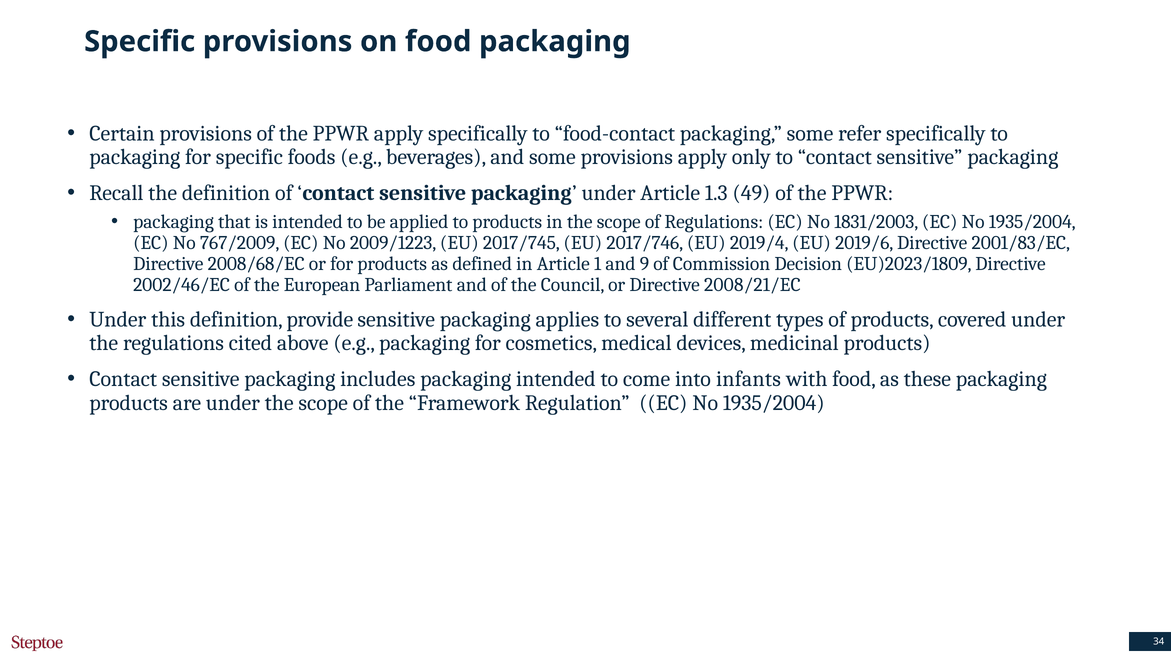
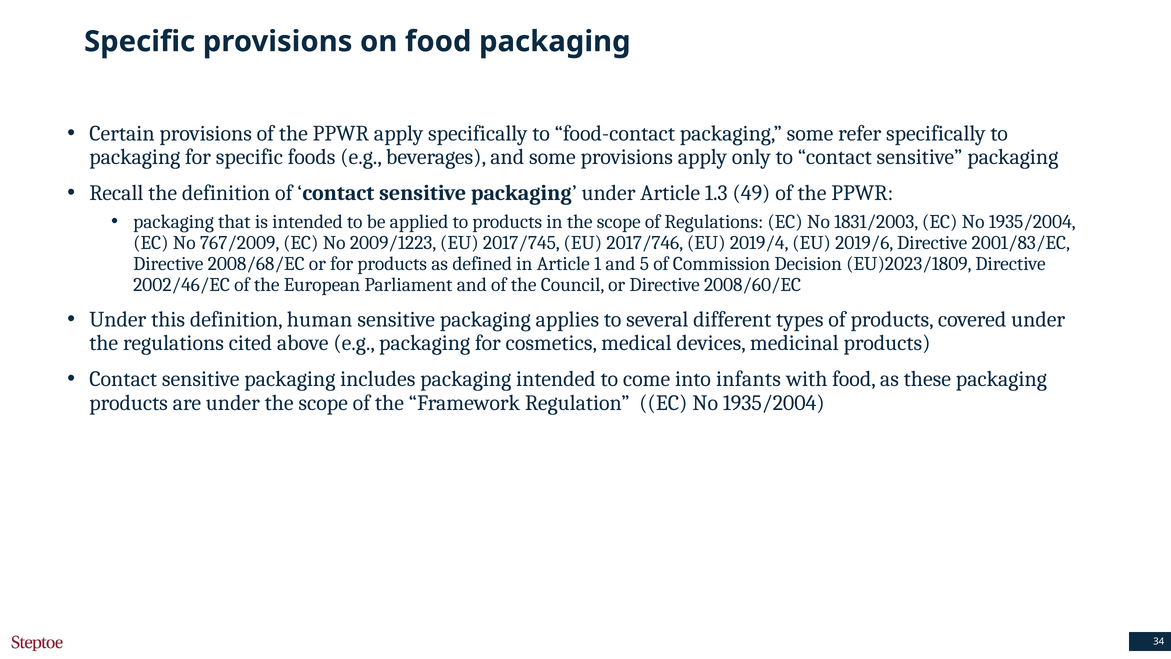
9: 9 -> 5 (644, 264)
2008/21/EC: 2008/21/EC -> 2008/60/EC (753, 285)
provide: provide -> human (320, 319)
